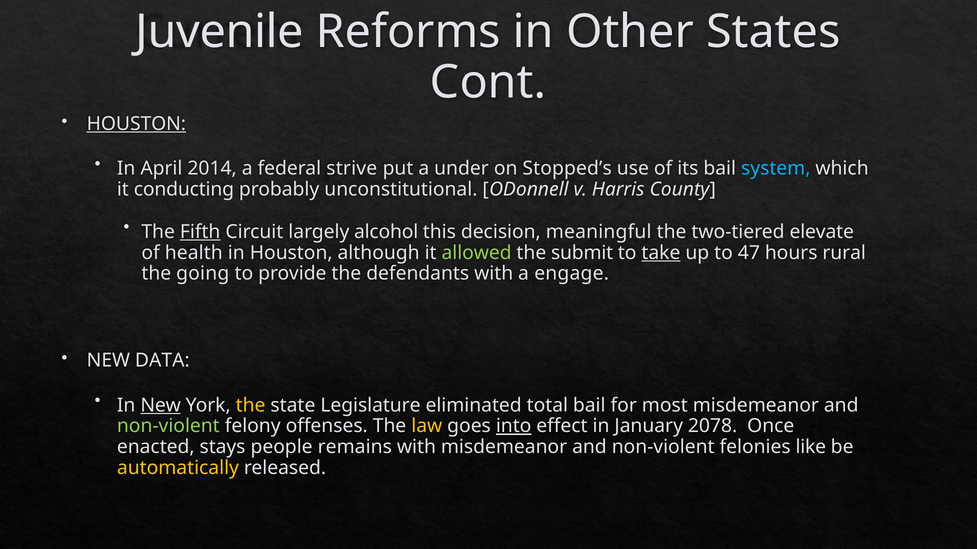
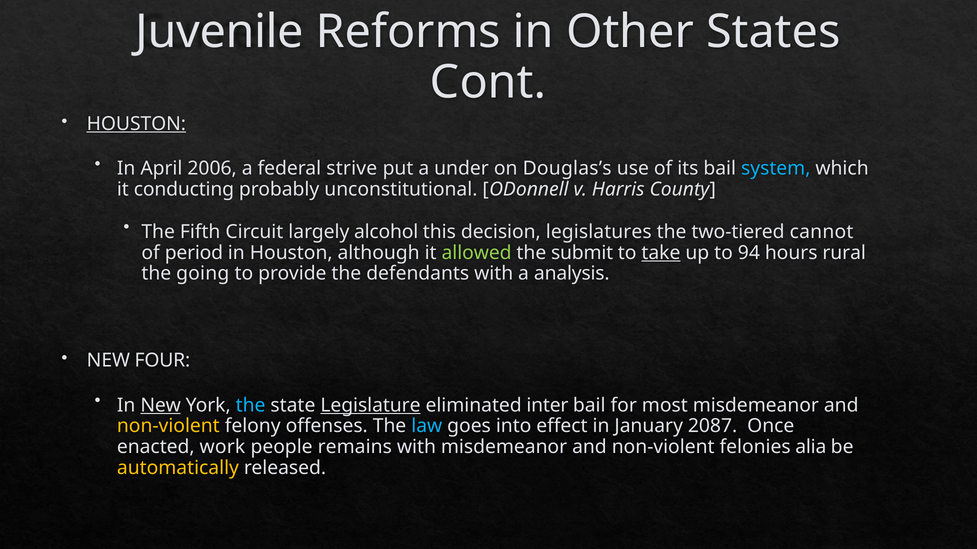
2014: 2014 -> 2006 (212, 169)
Stopped’s: Stopped’s -> Douglas’s (567, 169)
Fifth underline: present -> none (200, 232)
meaningful: meaningful -> legislatures (599, 232)
elevate: elevate -> cannot (822, 232)
health: health -> period (194, 253)
47: 47 -> 94 (749, 253)
engage: engage -> analysis (572, 274)
DATA: DATA -> FOUR (162, 361)
the colour: yellow -> light blue (251, 406)
Legislature underline: none -> present (370, 406)
total: total -> inter (547, 406)
non-violent colour: light green -> yellow (168, 426)
law colour: yellow -> light blue (427, 426)
into underline: present -> none (514, 426)
2078: 2078 -> 2087 (713, 426)
stays: stays -> work (222, 447)
like: like -> alia (811, 447)
